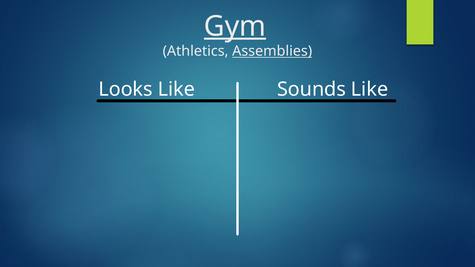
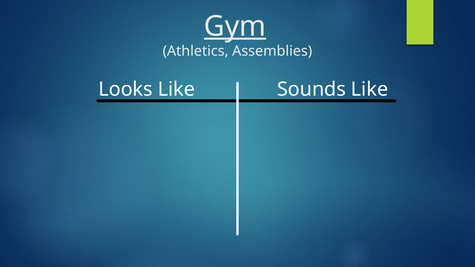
Assemblies underline: present -> none (272, 51)
